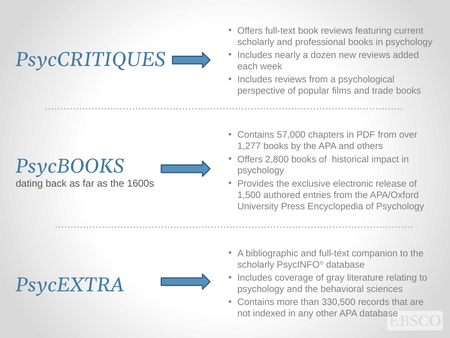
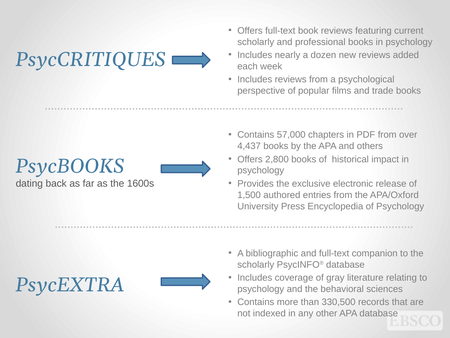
1,277: 1,277 -> 4,437 (249, 146)
